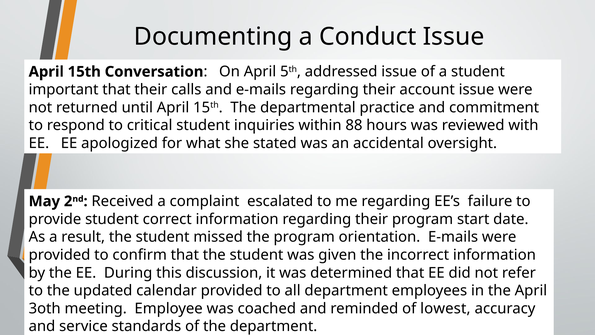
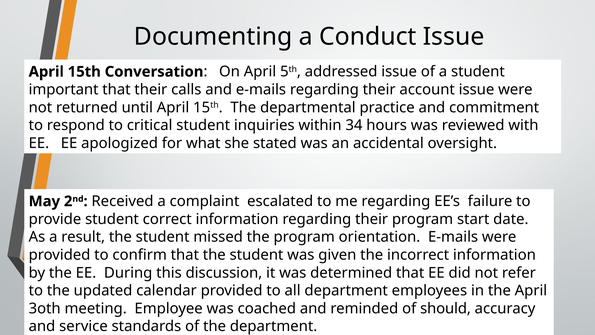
88: 88 -> 34 (354, 125)
lowest: lowest -> should (445, 308)
